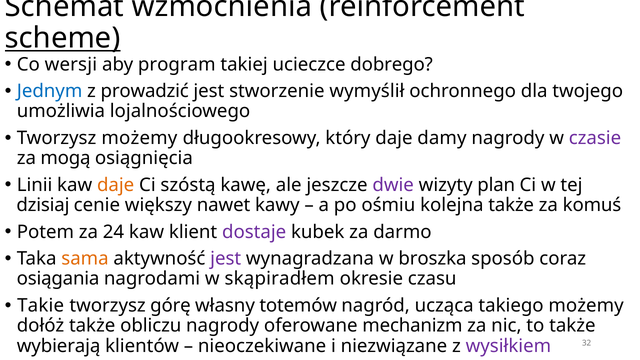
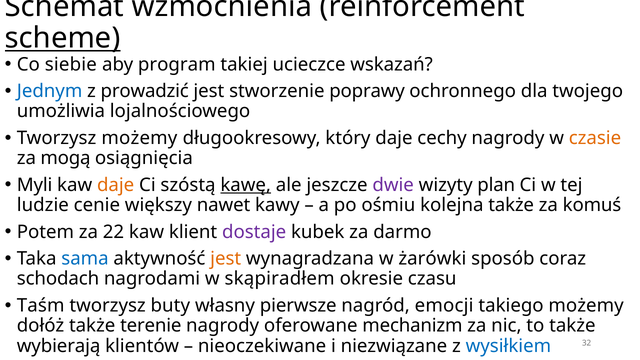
wersji: wersji -> siebie (71, 64)
dobrego: dobrego -> wskazań (392, 64)
wymyślił: wymyślił -> poprawy (367, 91)
damy: damy -> cechy (442, 138)
czasie colour: purple -> orange (595, 138)
Linii: Linii -> Myli (35, 185)
kawę underline: none -> present (246, 185)
dzisiaj: dzisiaj -> ludzie (43, 205)
24: 24 -> 22 (114, 232)
sama colour: orange -> blue (85, 259)
jest colour: purple -> orange (226, 259)
broszka: broszka -> żarówki (432, 259)
osiągania: osiągania -> schodach (58, 279)
Takie: Takie -> Taśm (41, 306)
górę: górę -> buty (170, 306)
totemów: totemów -> pierwsze (298, 306)
ucząca: ucząca -> emocji (444, 306)
obliczu: obliczu -> terenie (151, 326)
wysiłkiem colour: purple -> blue (508, 346)
